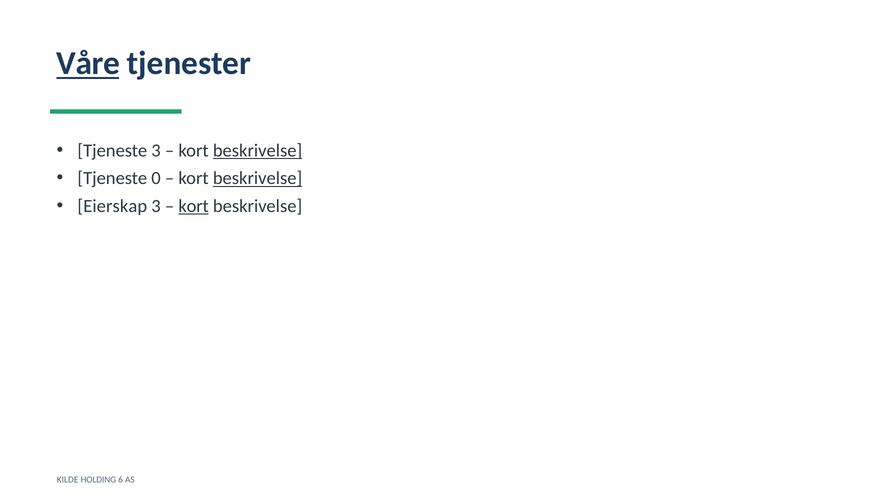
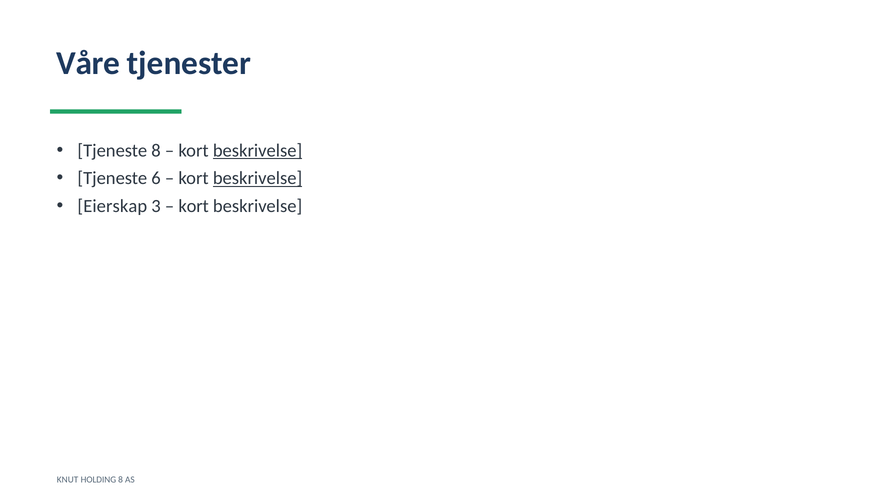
Våre underline: present -> none (88, 64)
Tjeneste 3: 3 -> 8 (156, 151)
0: 0 -> 6 (156, 179)
kort underline: present -> none (194, 206)
KILDE: KILDE -> KNUT (68, 480)
HOLDING 6: 6 -> 8 (121, 480)
